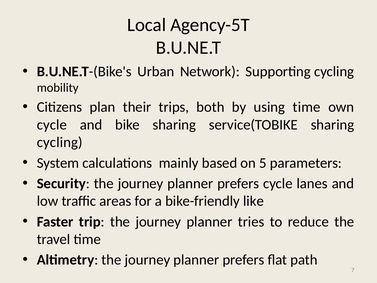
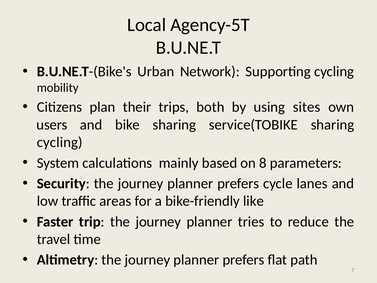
using time: time -> sites (307, 107)
cycle: cycle -> users (52, 125)
5: 5 -> 8 (263, 163)
